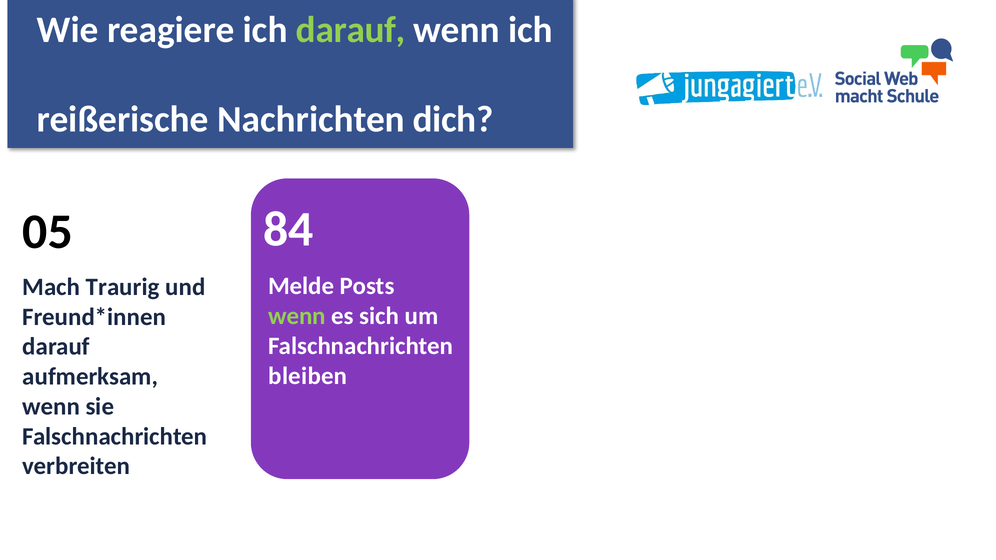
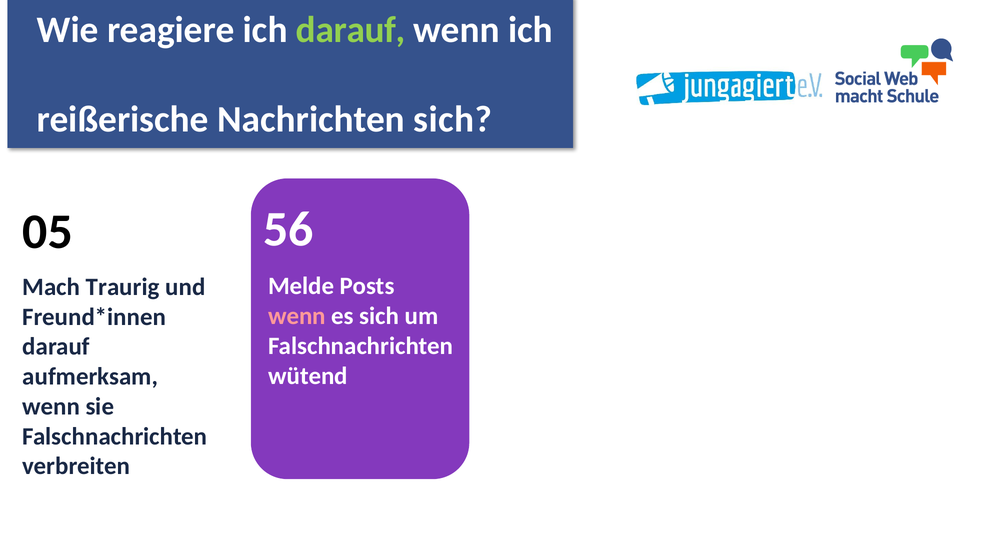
Nachrichten dich: dich -> sich (453, 119)
84: 84 -> 56 (288, 229)
wenn colour: light green -> pink (297, 316)
bleiben: bleiben -> wütend (308, 376)
